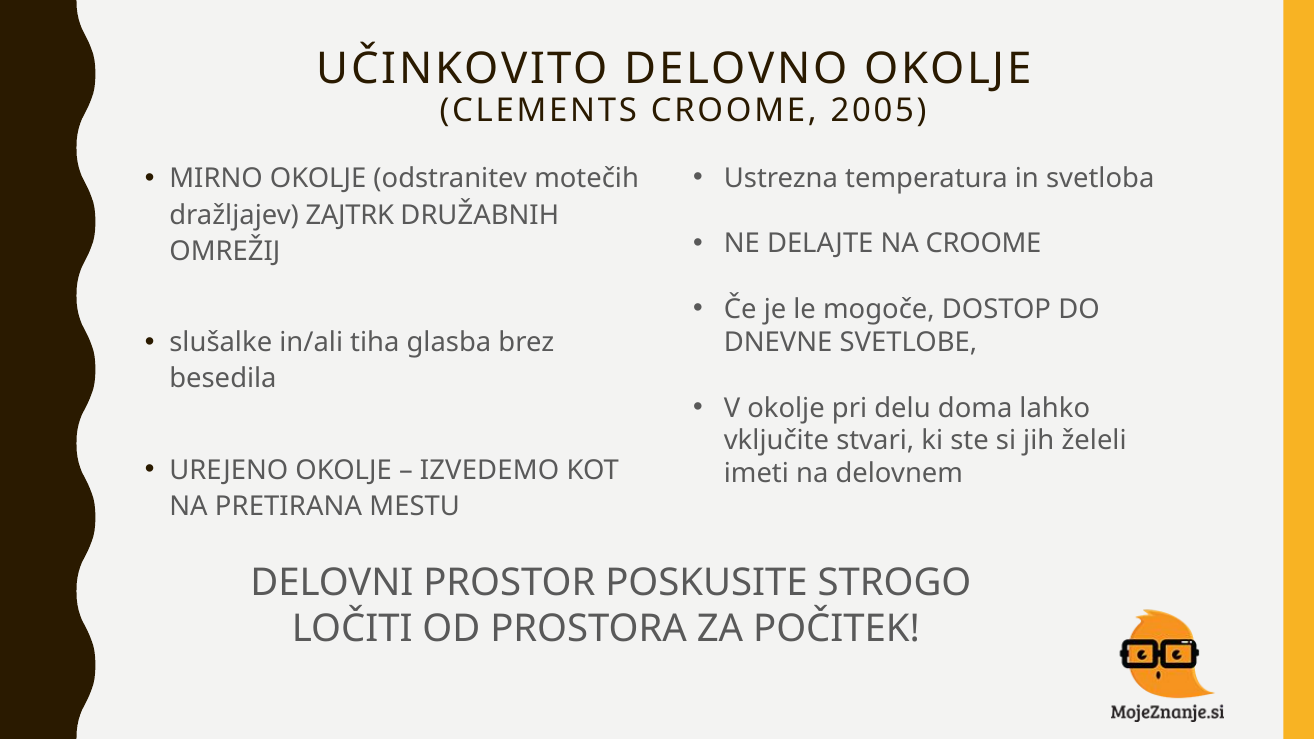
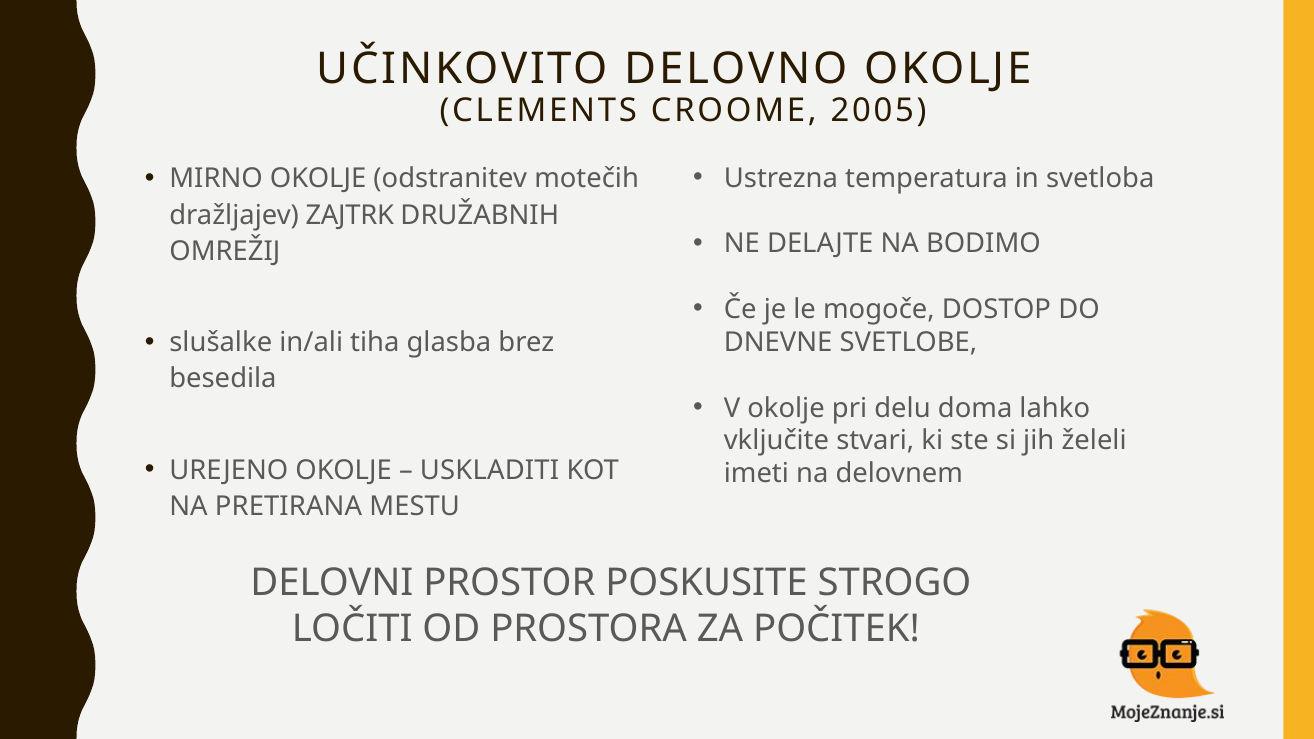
NA CROOME: CROOME -> BODIMO (983, 244)
IZVEDEMO: IZVEDEMO -> USKLADITI (490, 470)
